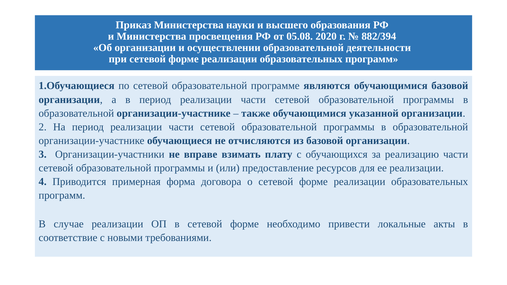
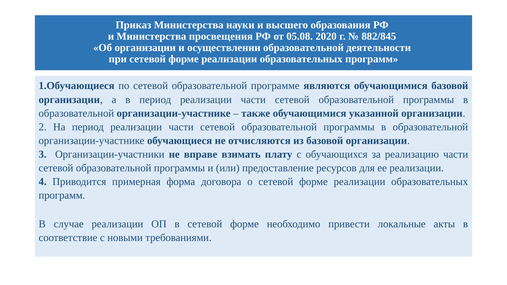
882/394: 882/394 -> 882/845 (379, 36)
